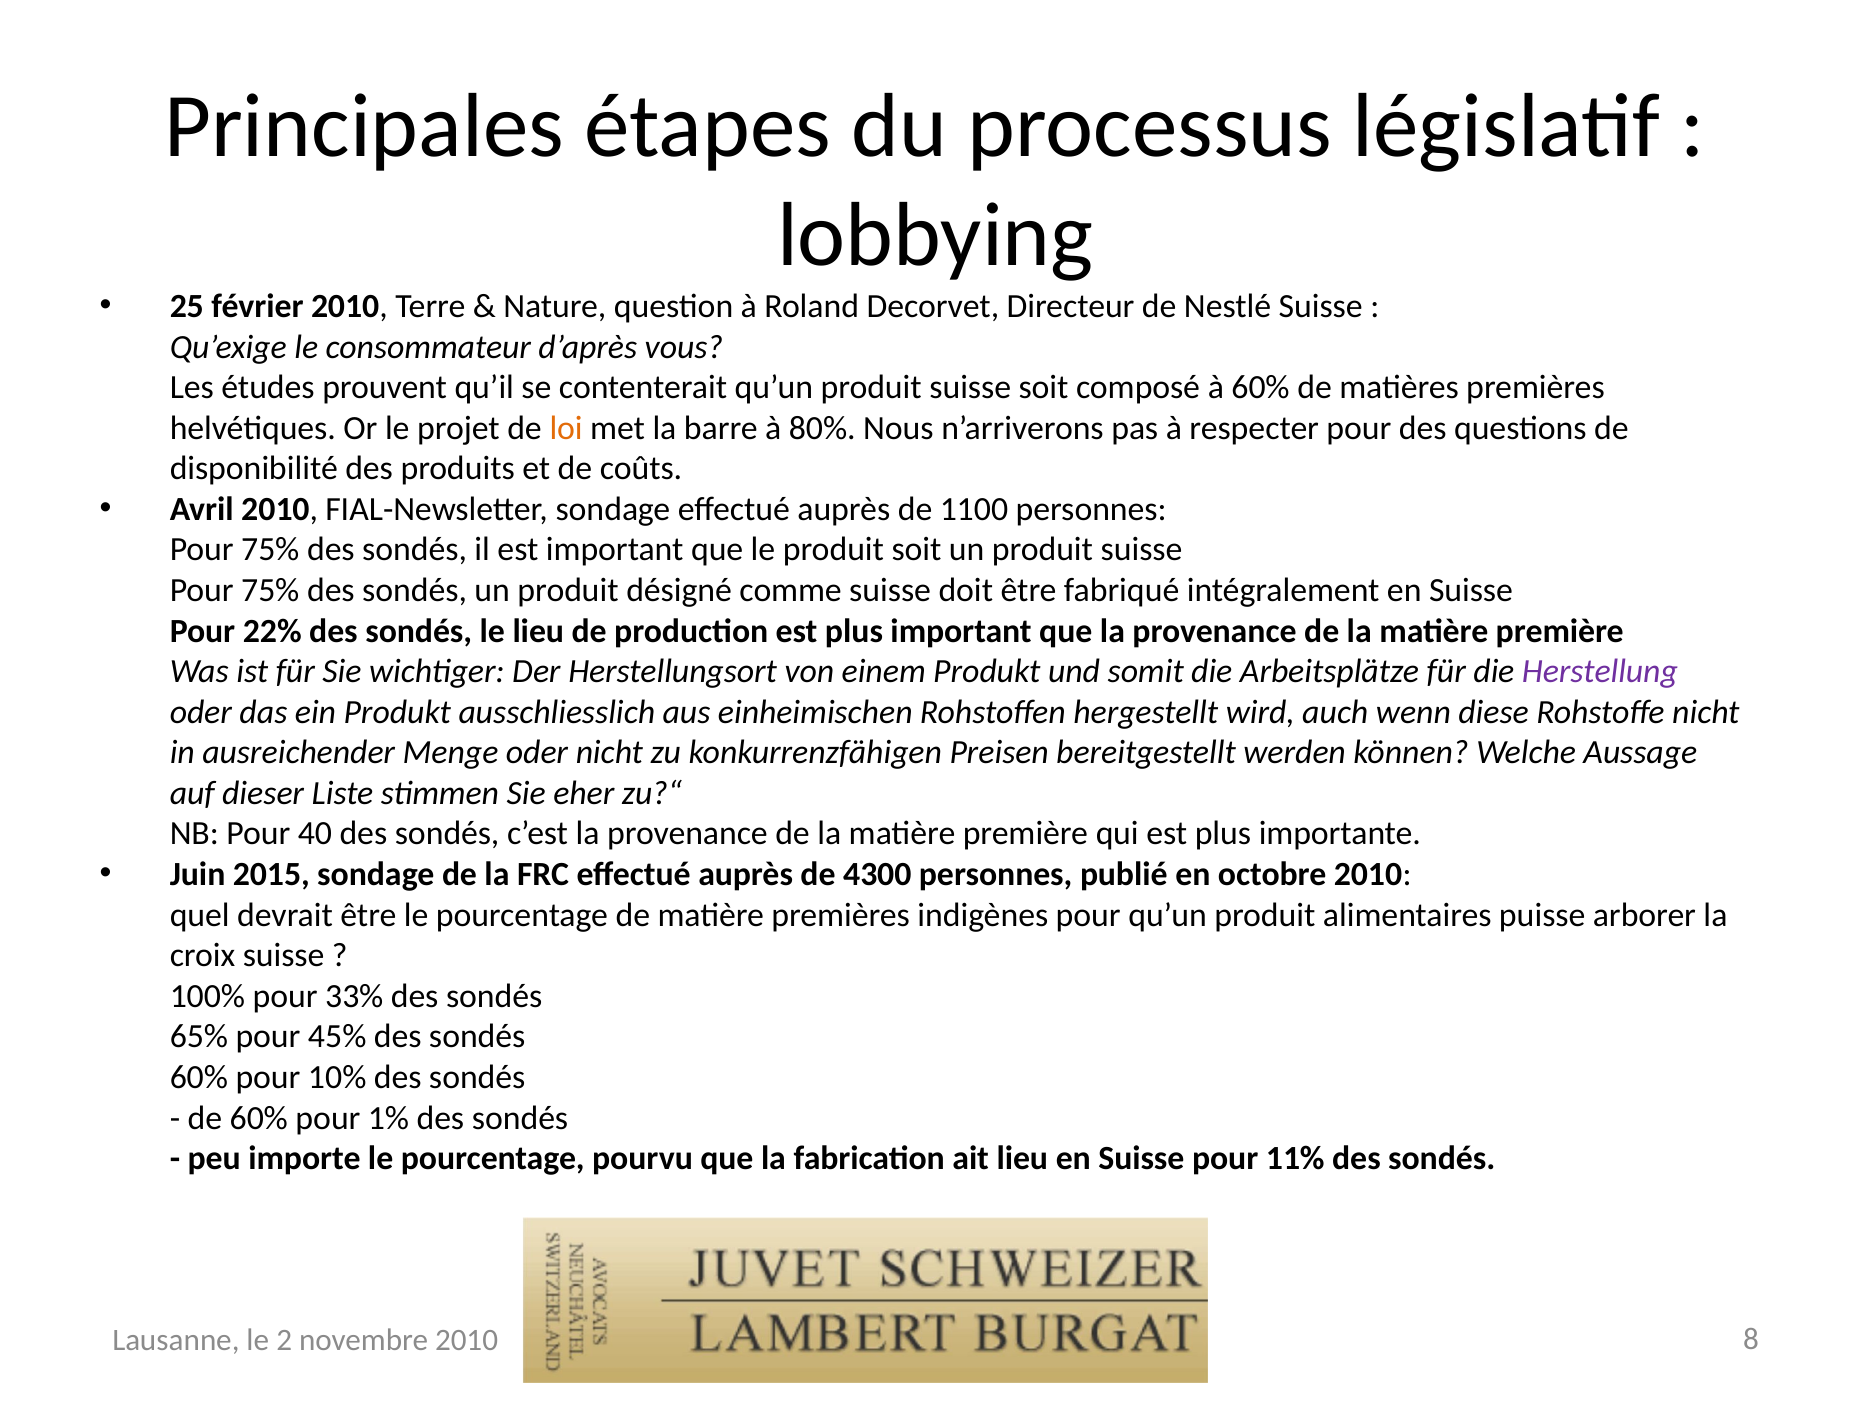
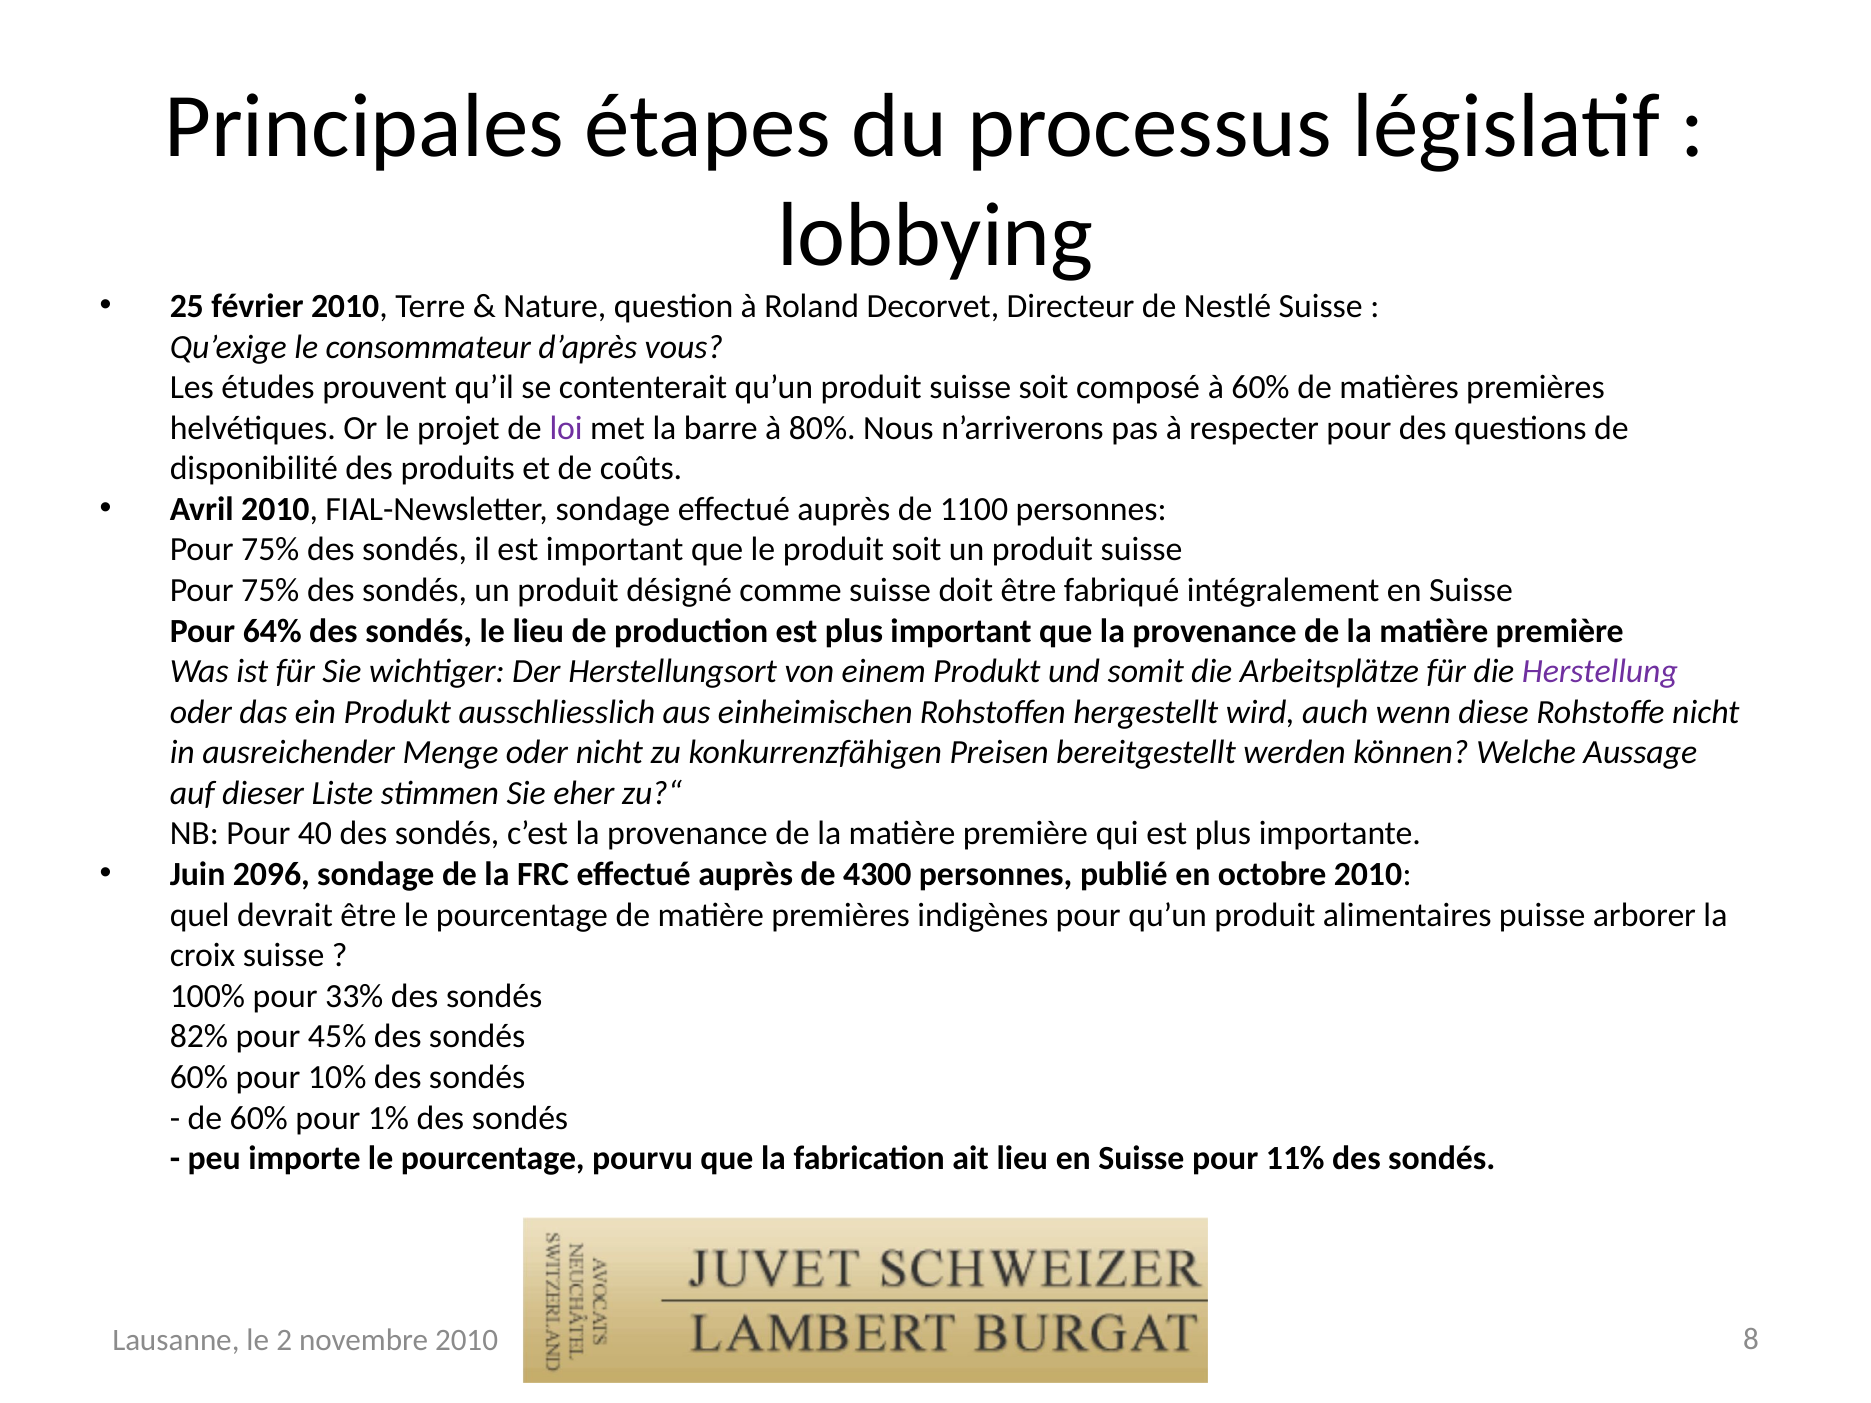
loi colour: orange -> purple (566, 428)
22%: 22% -> 64% (272, 631)
2015: 2015 -> 2096 (271, 875)
65%: 65% -> 82% (199, 1037)
